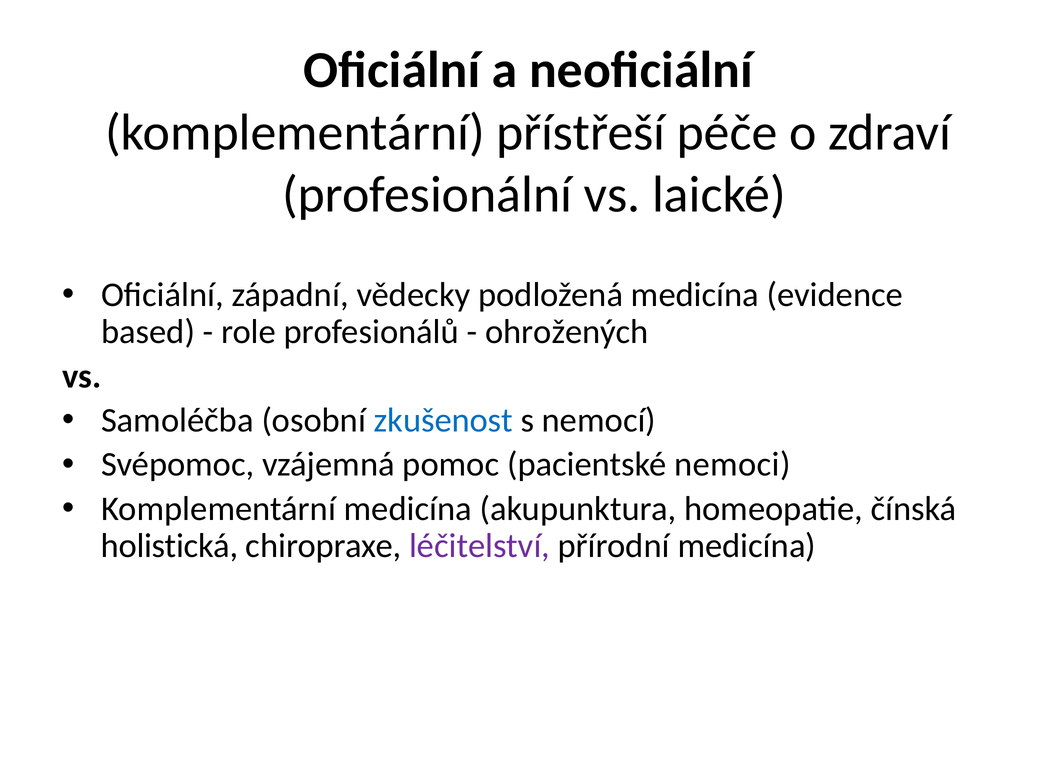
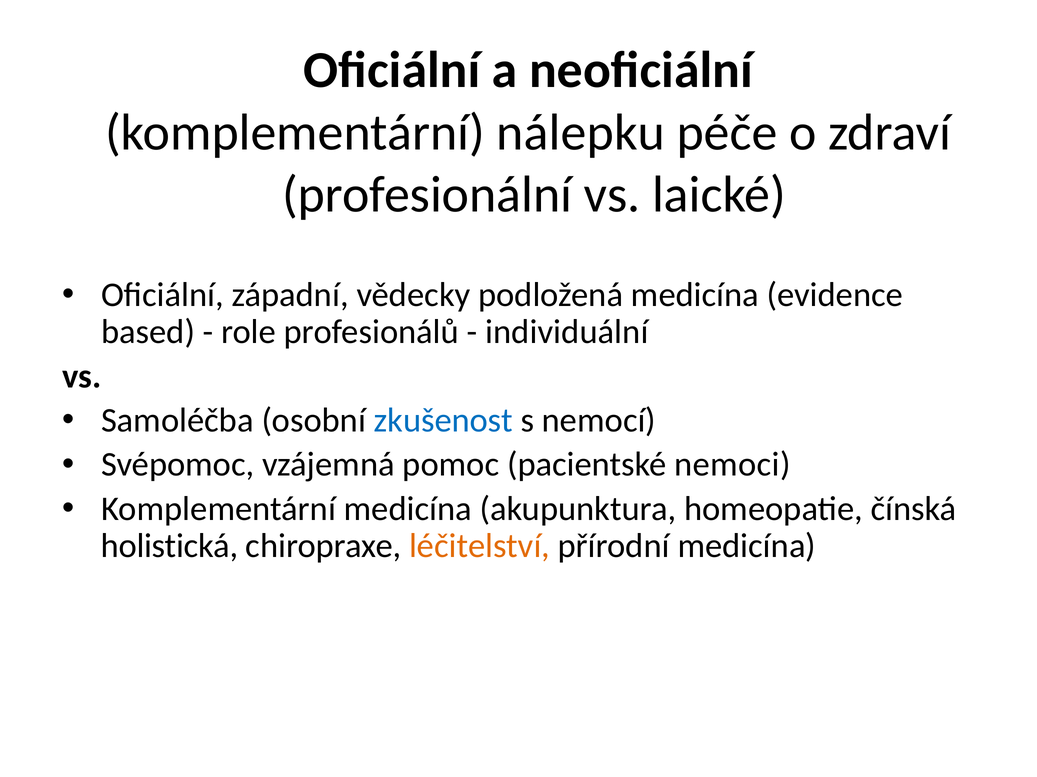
přístřeší: přístřeší -> nálepku (581, 133)
ohrožených: ohrožených -> individuální (567, 332)
léčitelství colour: purple -> orange (480, 547)
